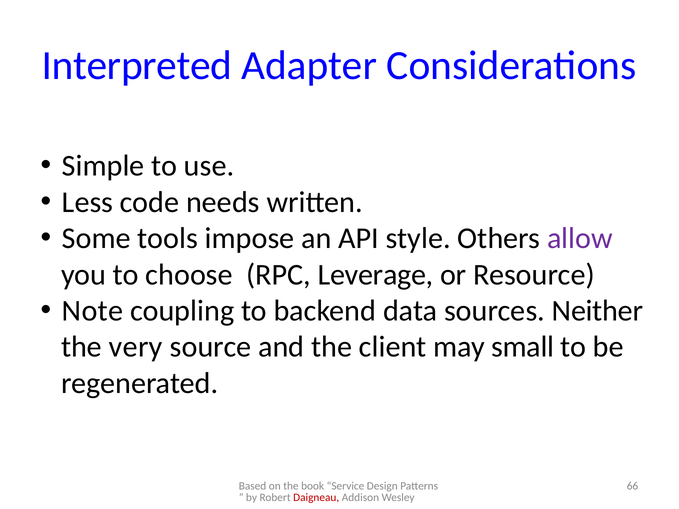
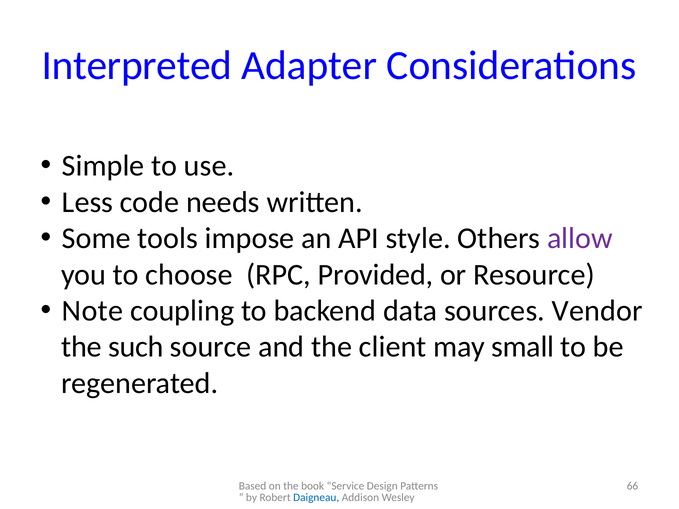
Leverage: Leverage -> Provided (376, 275)
Neither: Neither -> Vendor (597, 311)
very: very -> such (136, 347)
Daigneau colour: red -> blue (316, 498)
